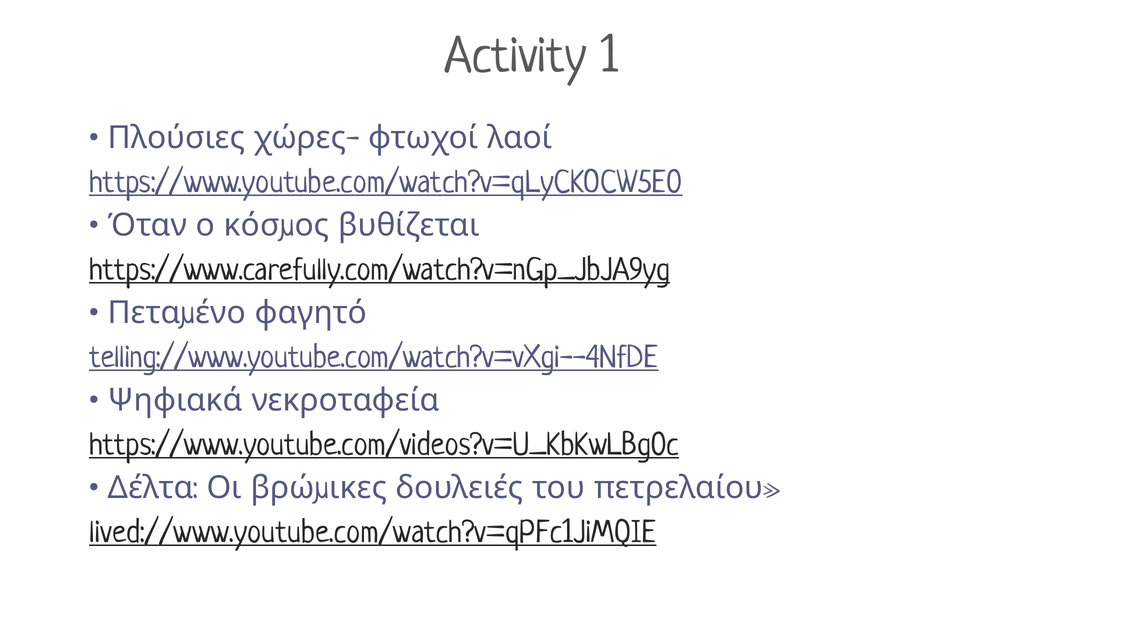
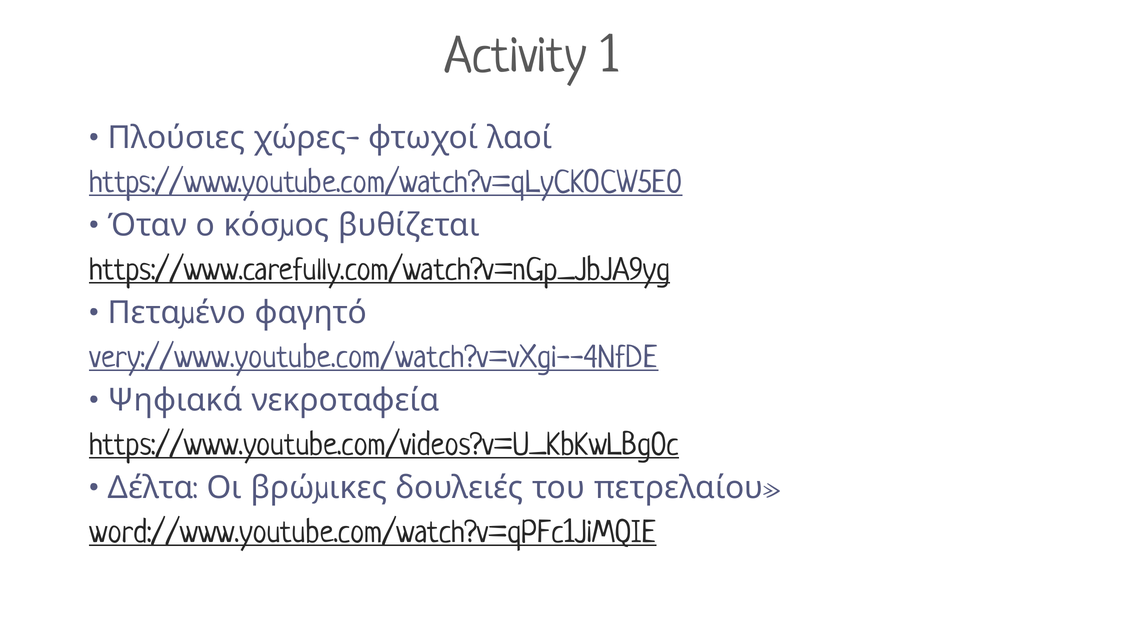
telling://www.youtube.com/watch?v=vXgi--4NfDE: telling://www.youtube.com/watch?v=vXgi--4NfDE -> very://www.youtube.com/watch?v=vXgi--4NfDE (373, 357)
lived://www.youtube.com/watch?v=qPFc1JiMQIE: lived://www.youtube.com/watch?v=qPFc1JiMQIE -> word://www.youtube.com/watch?v=qPFc1JiMQIE (373, 532)
